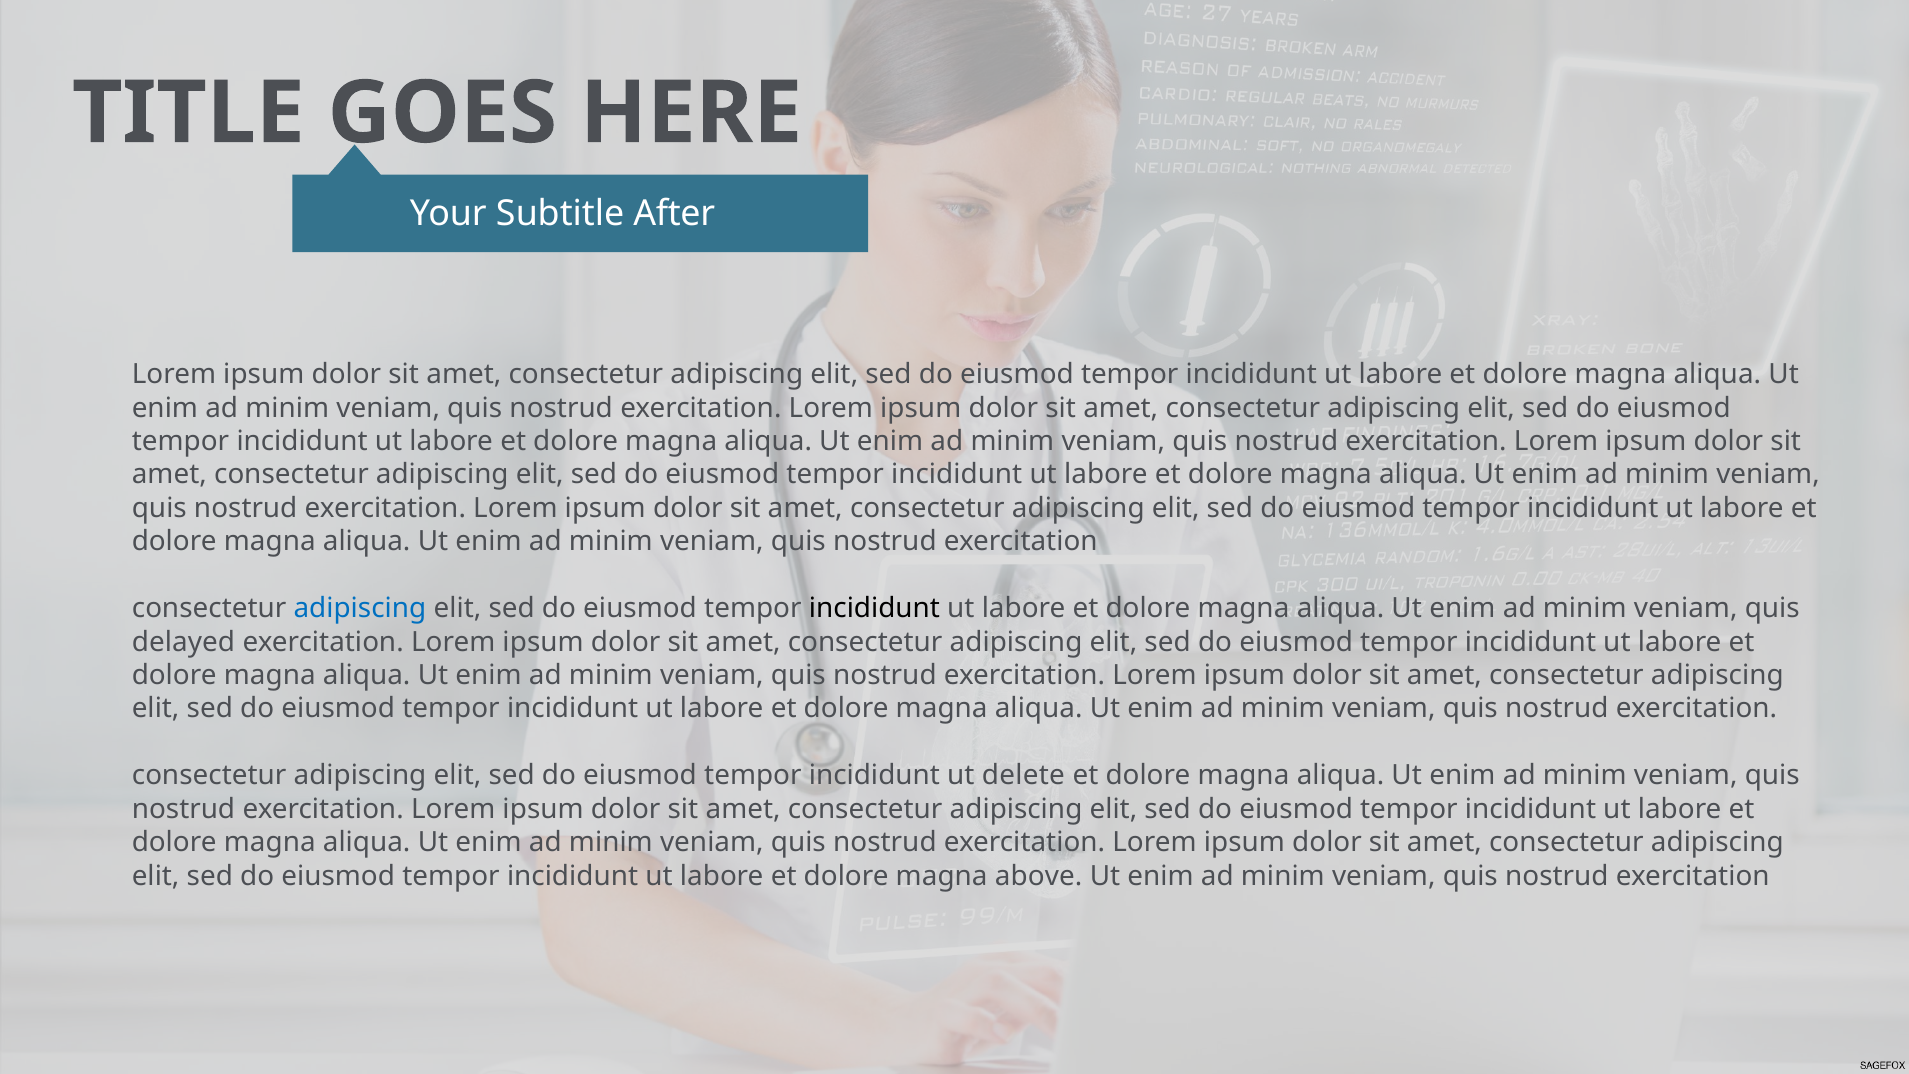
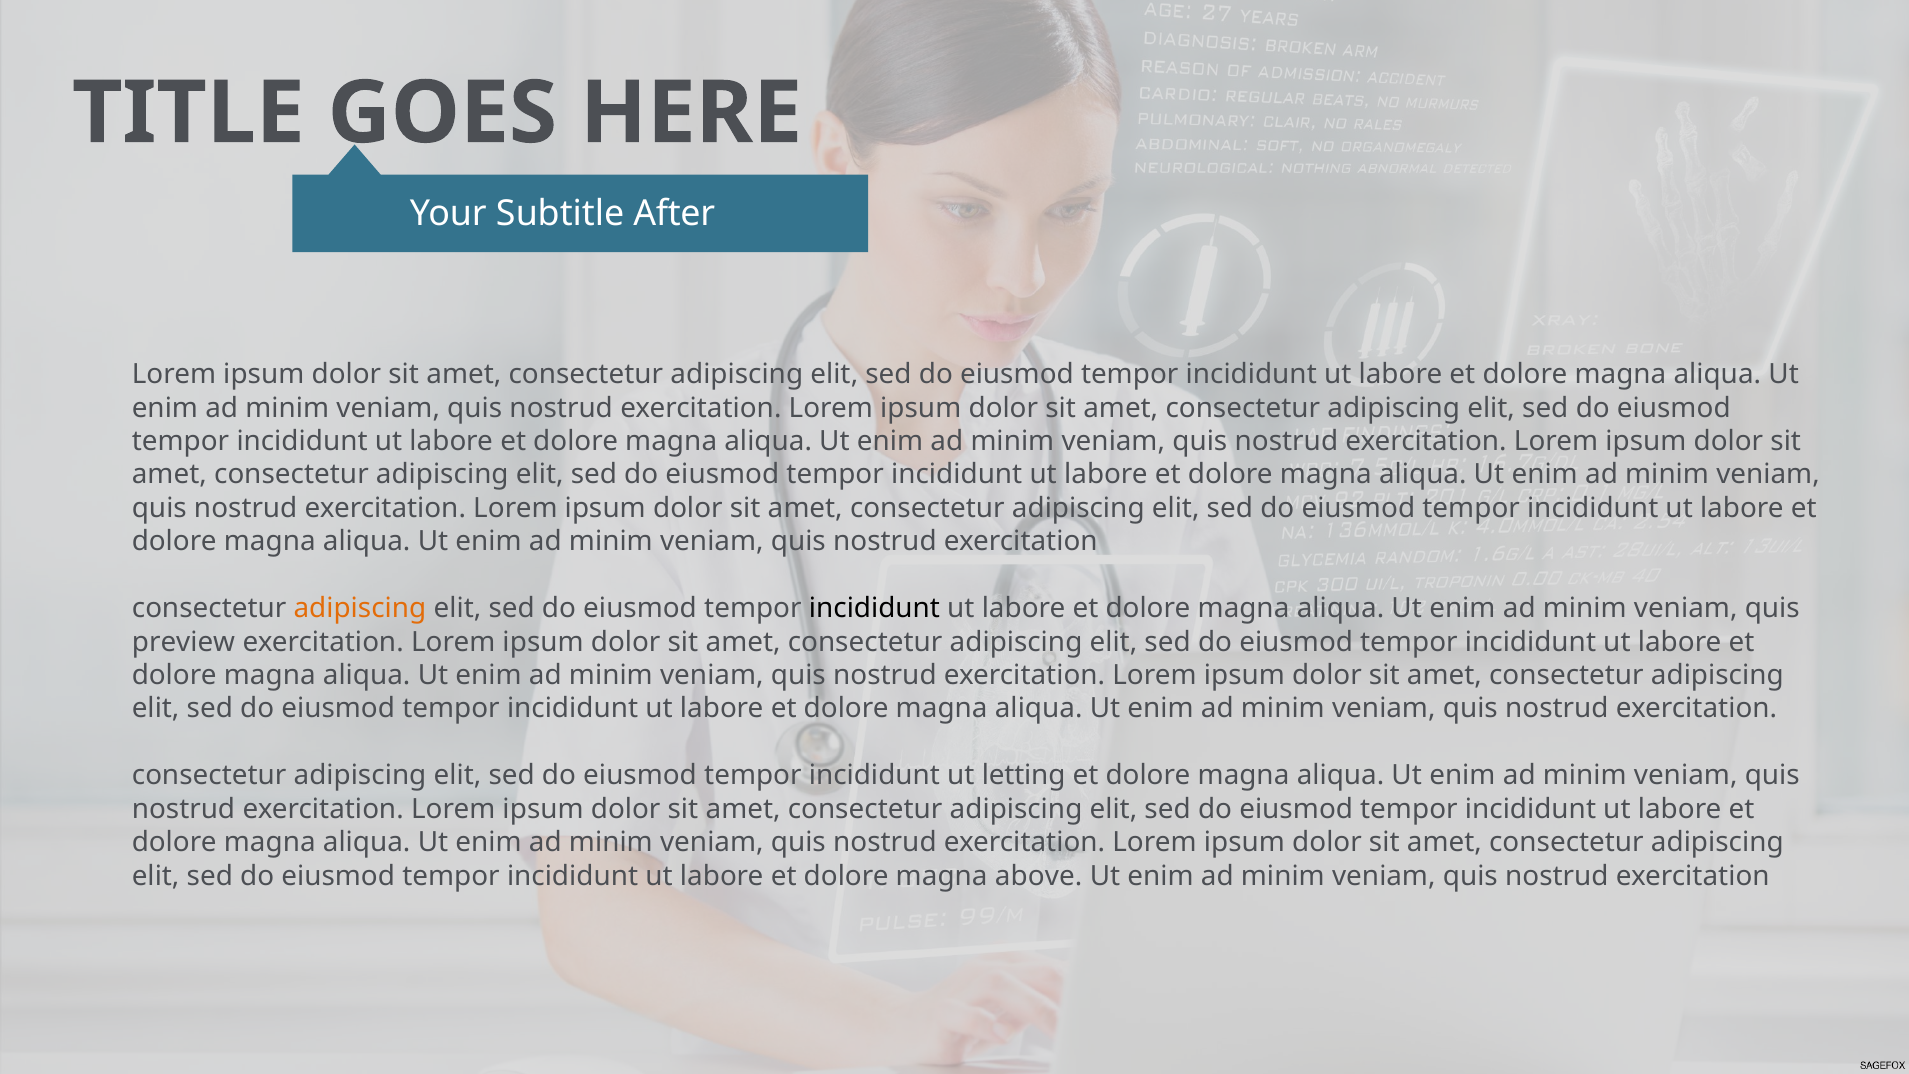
adipiscing colour: blue -> orange (360, 608)
delayed: delayed -> preview (184, 642)
delete: delete -> letting (1024, 776)
